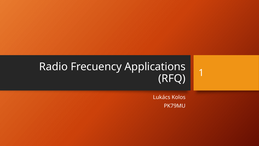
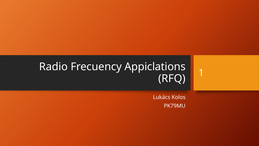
Applications: Applications -> Appiclations (155, 67)
